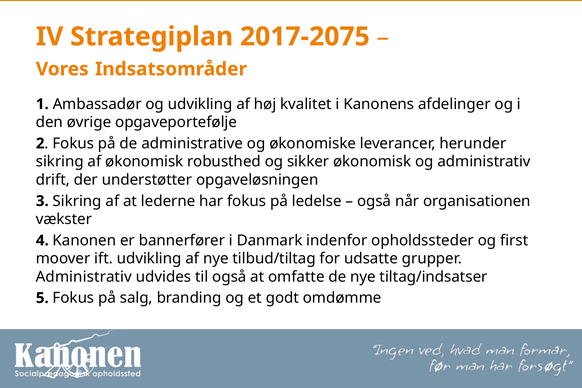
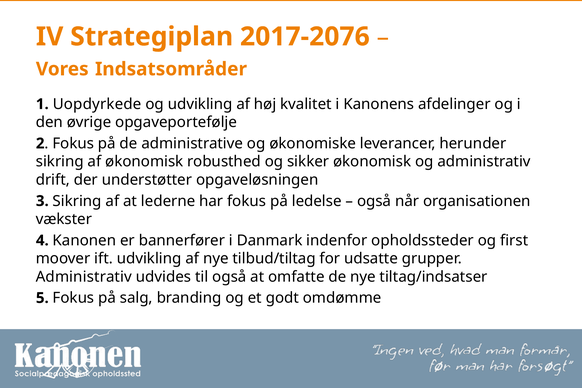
2017-2075: 2017-2075 -> 2017-2076 (305, 37)
Ambassadør: Ambassadør -> Uopdyrkede (97, 104)
